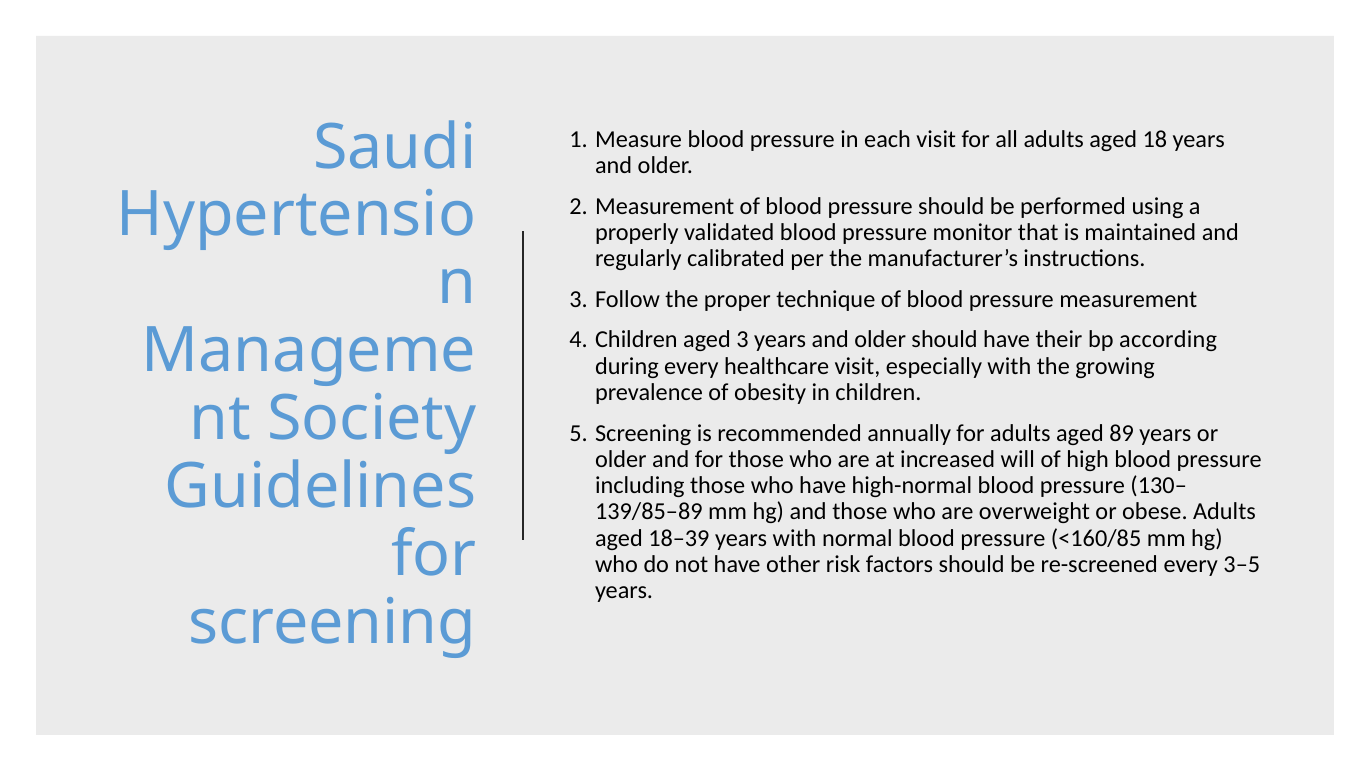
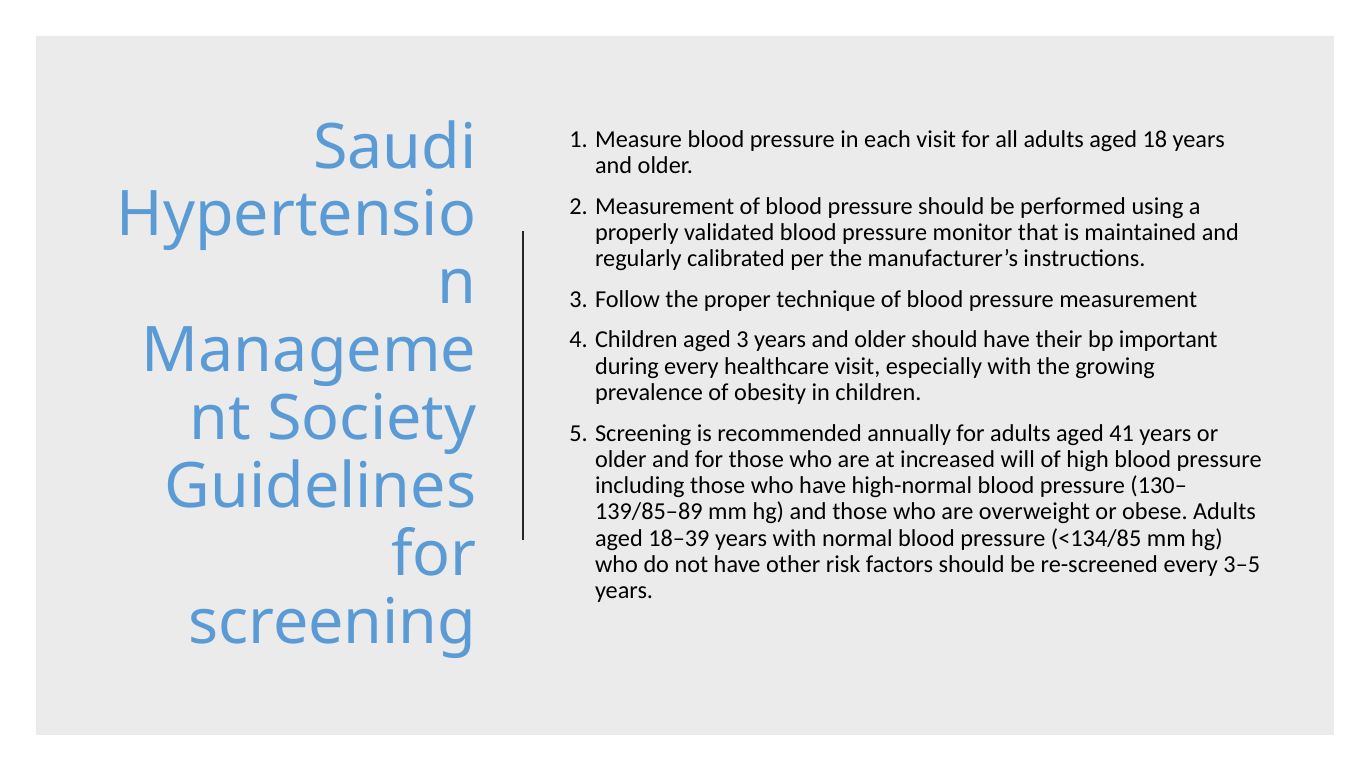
according: according -> important (1168, 340)
89: 89 -> 41 (1122, 433)
<160/85: <160/85 -> <134/85 (1096, 538)
